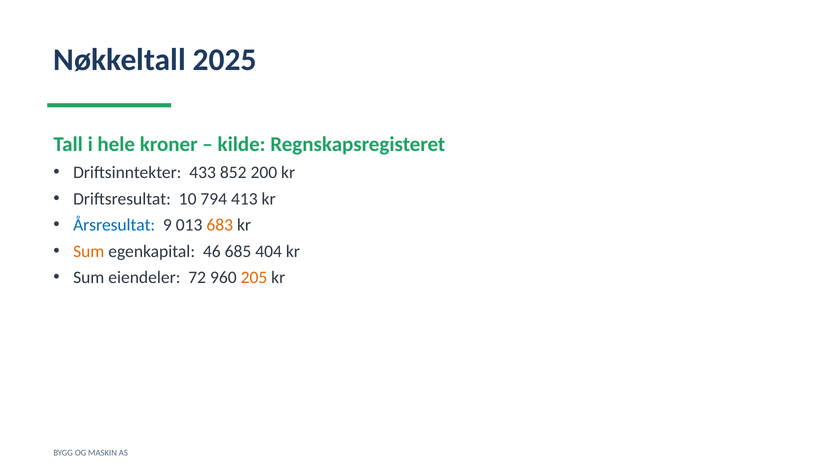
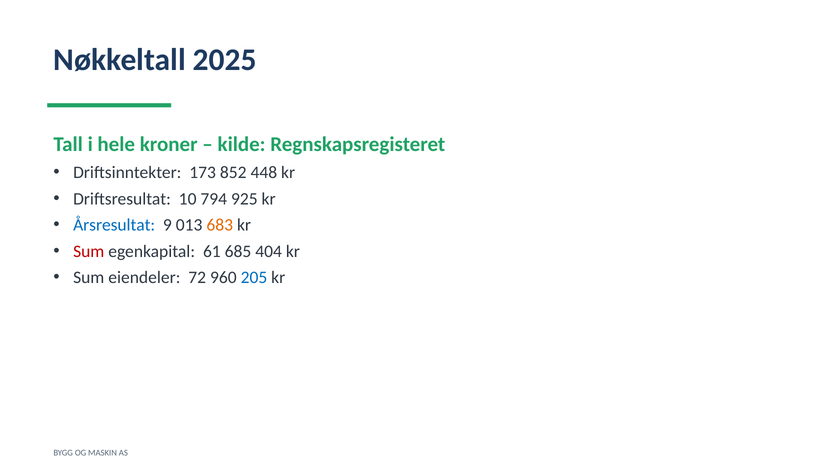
433: 433 -> 173 (203, 173)
200: 200 -> 448 (264, 173)
413: 413 -> 925 (244, 199)
Sum colour: orange -> red (89, 252)
46: 46 -> 61 (212, 252)
205 colour: orange -> blue (254, 278)
